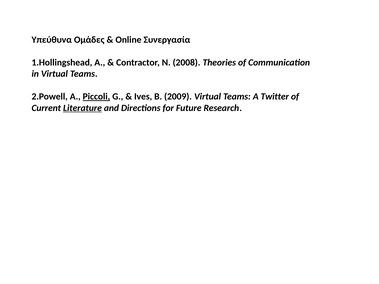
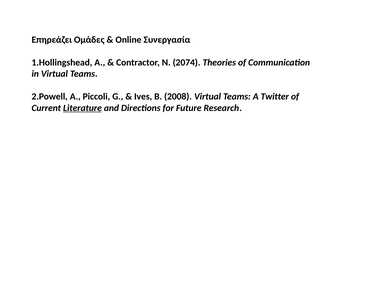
Υπεύθυνα: Υπεύθυνα -> Επηρεάζει (52, 40)
2008: 2008 -> 2074 (187, 63)
Piccoli underline: present -> none (96, 97)
2009: 2009 -> 2008 (178, 97)
